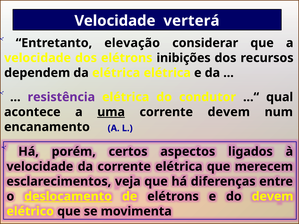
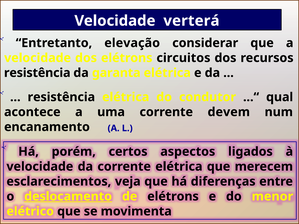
inibições: inibições -> circuitos (183, 58)
dependem: dependem -> resistência (37, 73)
da elétrica: elétrica -> garanta (116, 73)
resistência colour: purple -> black (61, 97)
uma underline: present -> none (111, 112)
do devem: devem -> menor (272, 197)
